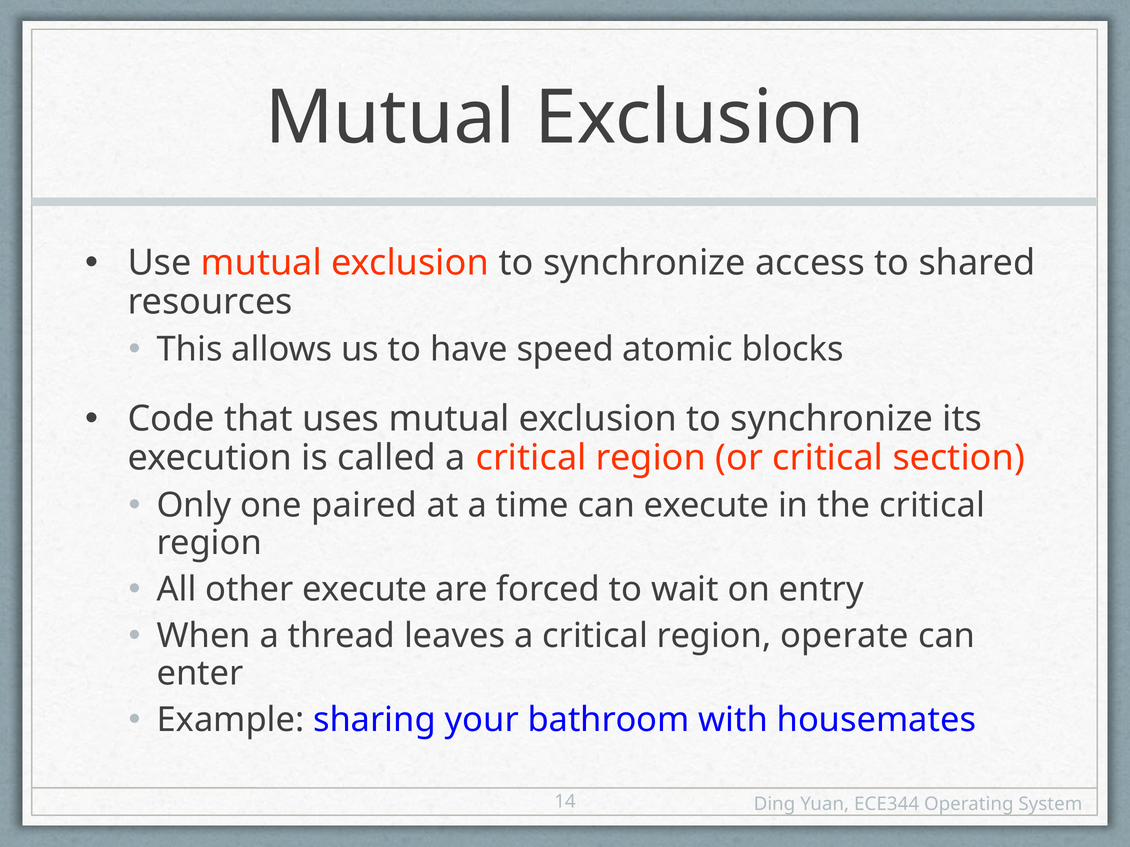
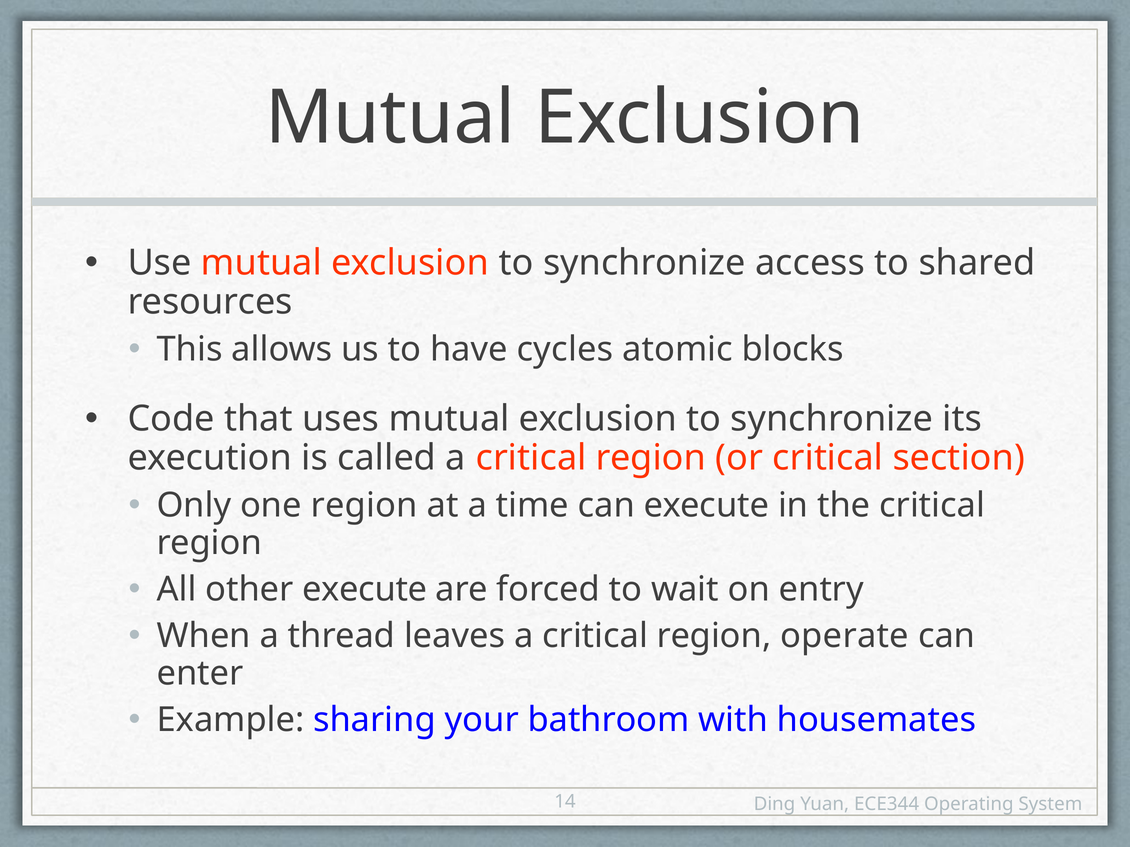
speed: speed -> cycles (565, 350)
one paired: paired -> region (364, 506)
